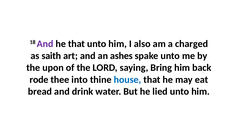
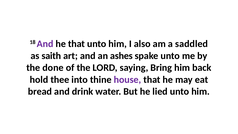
charged: charged -> saddled (192, 44)
upon: upon -> done (53, 68)
rode: rode -> hold (39, 80)
house colour: blue -> purple (127, 80)
